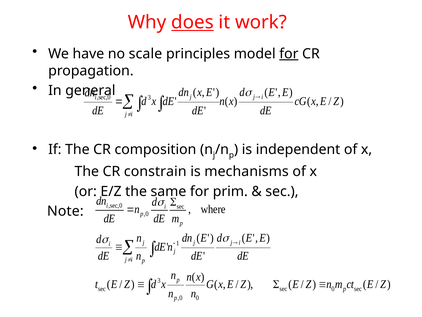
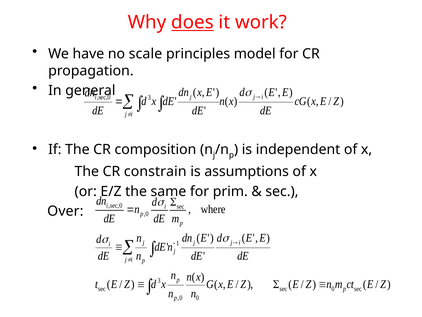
for underline: present -> none (289, 54)
mechanisms: mechanisms -> assumptions (247, 171)
Note: Note -> Over (65, 211)
